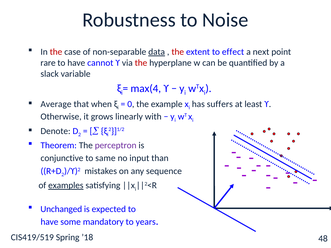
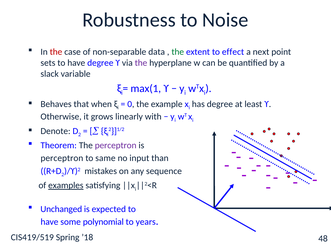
data underline: present -> none (157, 52)
the colour: red -> green (178, 52)
rare: rare -> sets (48, 63)
have cannot: cannot -> degree (100, 63)
the colour: red -> purple (141, 63)
max(4: max(4 -> max(1 (146, 89)
Average: Average -> Behaves (56, 104)
has suffers: suffers -> degree (220, 104)
conjunctive: conjunctive -> perceptron (62, 158)
mandatory: mandatory -> polynomial (103, 222)
